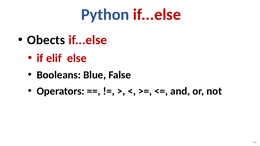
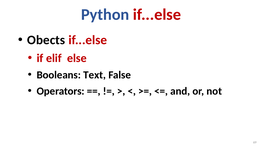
Blue: Blue -> Text (95, 75)
